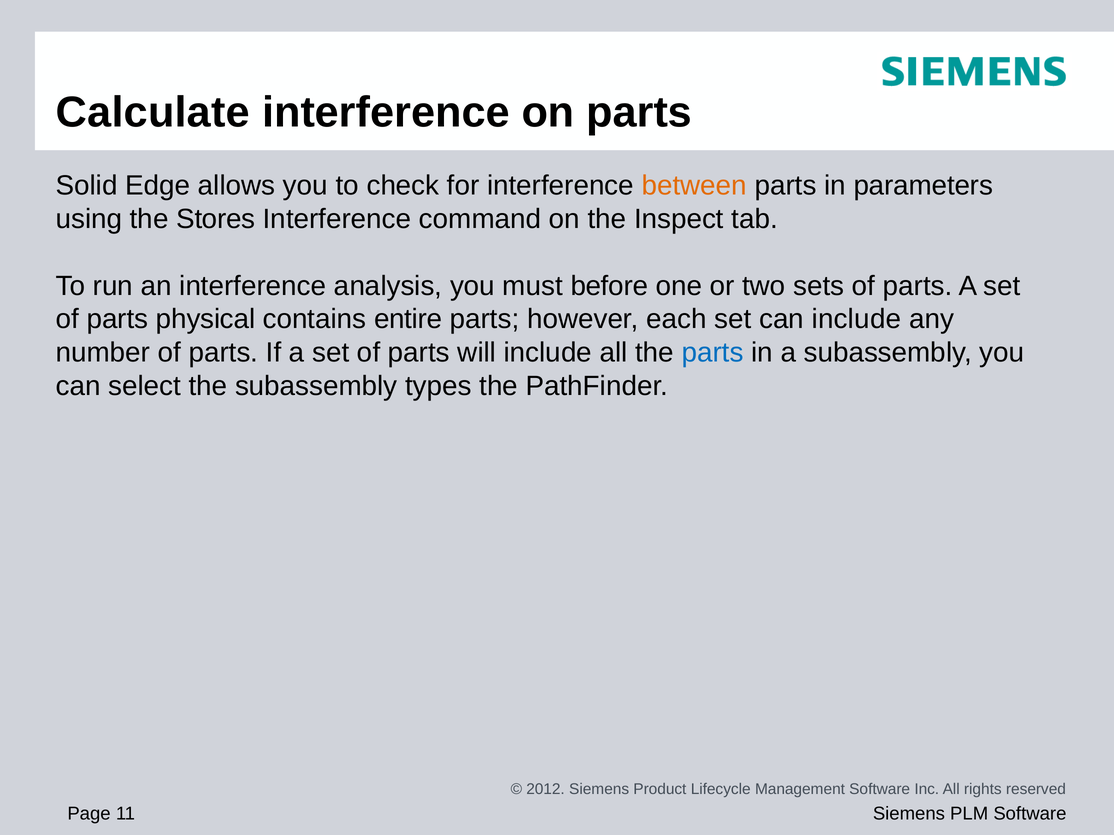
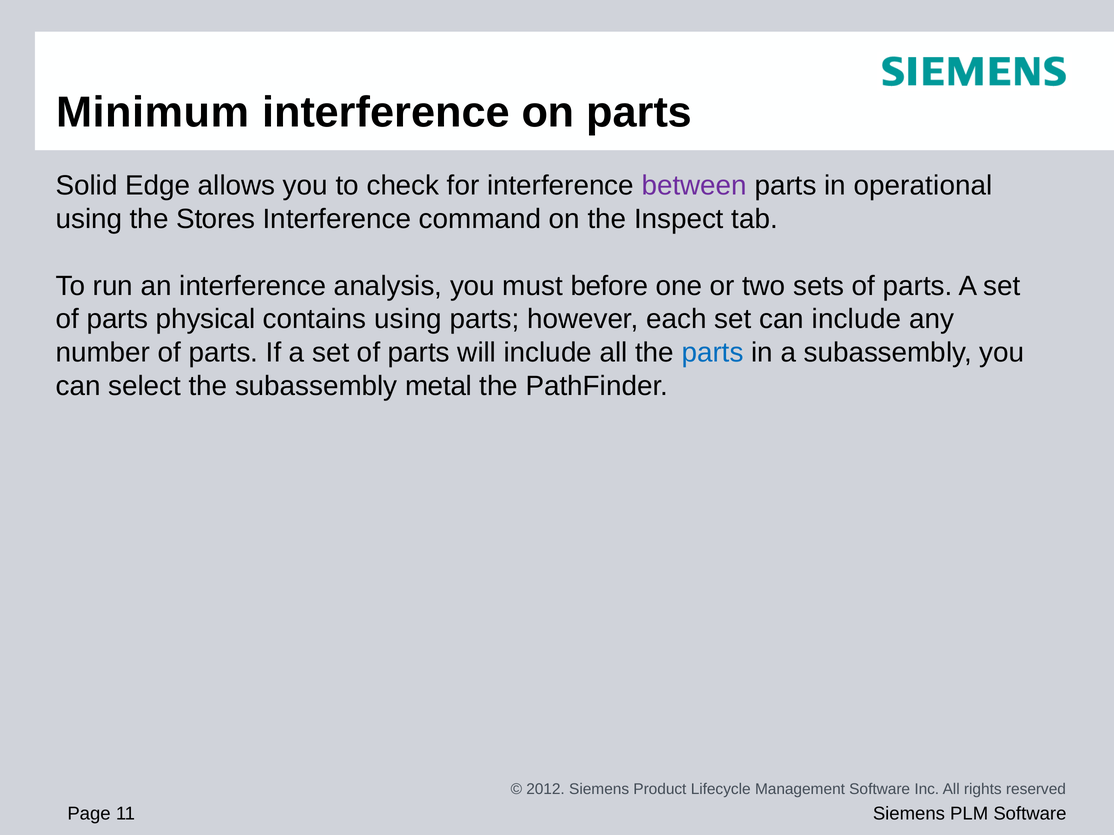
Calculate: Calculate -> Minimum (153, 113)
between colour: orange -> purple (694, 186)
parameters: parameters -> operational (923, 186)
contains entire: entire -> using (408, 319)
types: types -> metal (439, 386)
